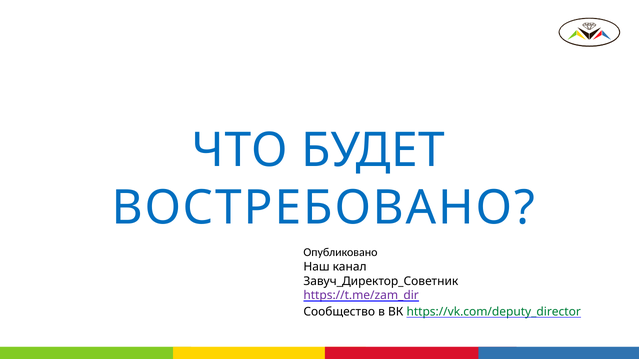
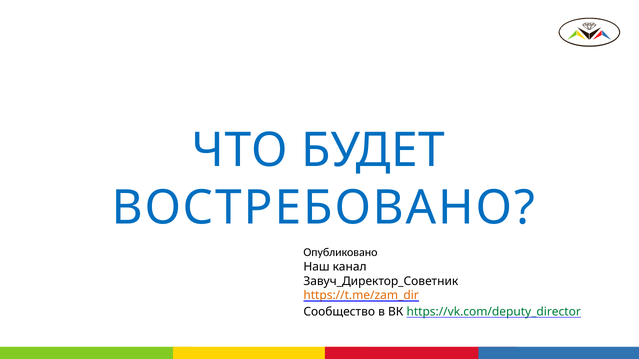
https://t.me/zam_dir colour: purple -> orange (361, 296)
